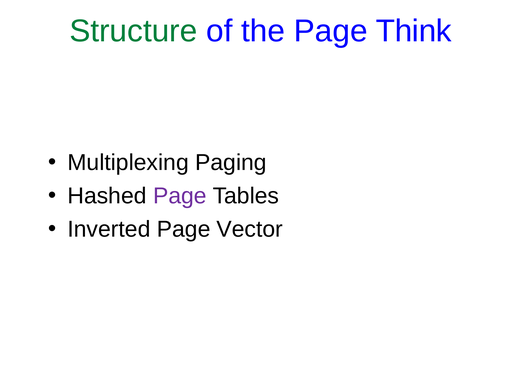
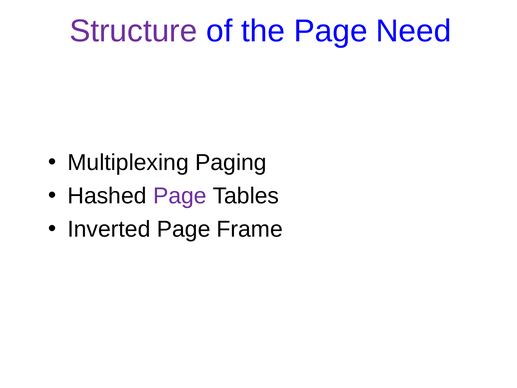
Structure colour: green -> purple (133, 31)
Think: Think -> Need (414, 31)
Vector: Vector -> Frame (250, 229)
